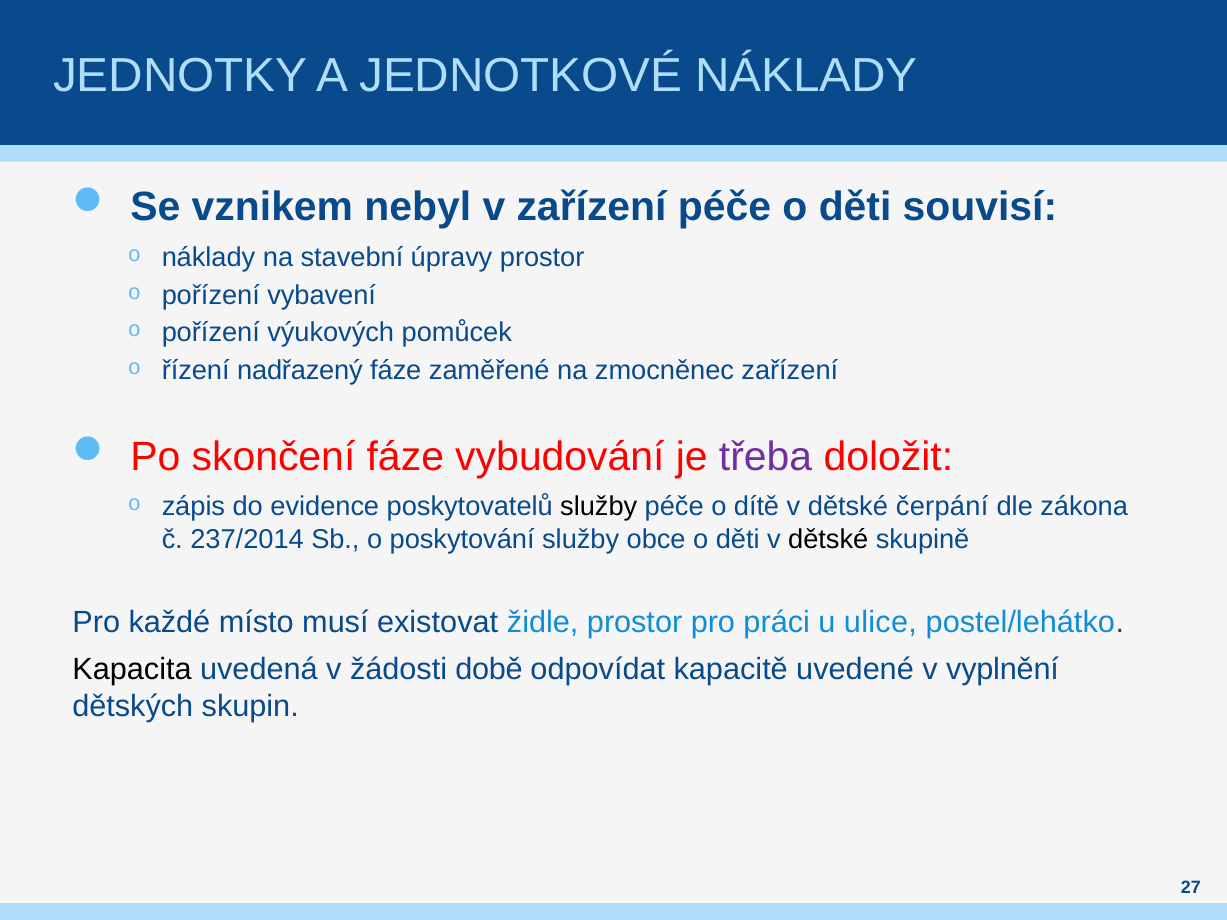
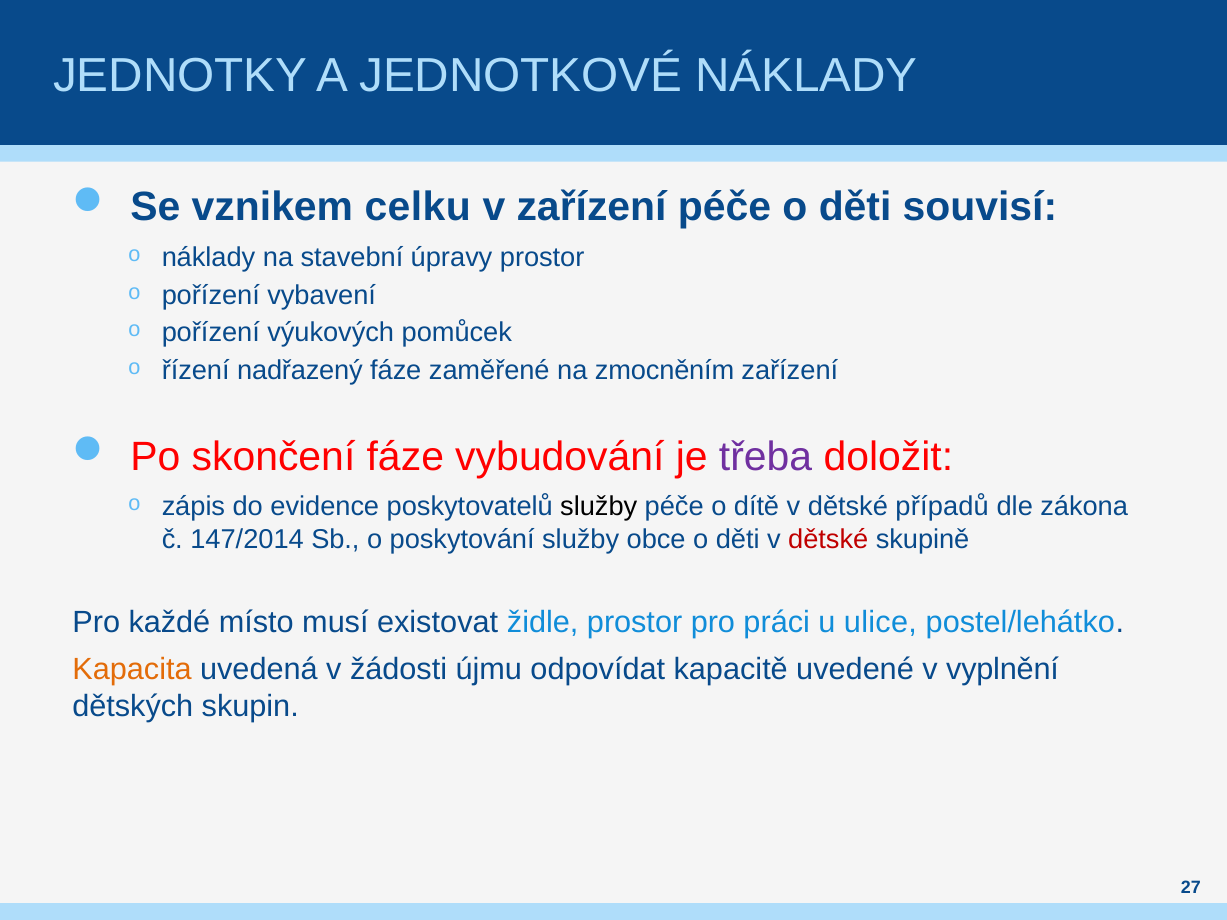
nebyl: nebyl -> celku (418, 207)
zmocněnec: zmocněnec -> zmocněním (665, 371)
čerpání: čerpání -> případů (942, 507)
237/2014: 237/2014 -> 147/2014 (247, 539)
dětské colour: black -> red (828, 539)
Kapacita colour: black -> orange (132, 670)
době: době -> újmu (489, 670)
